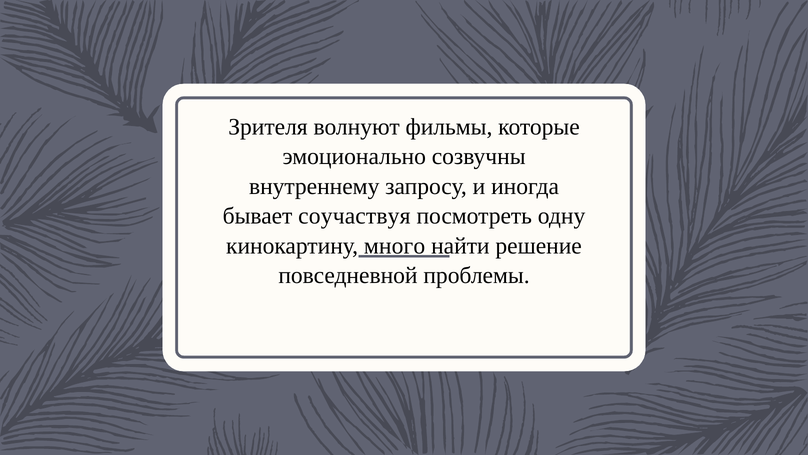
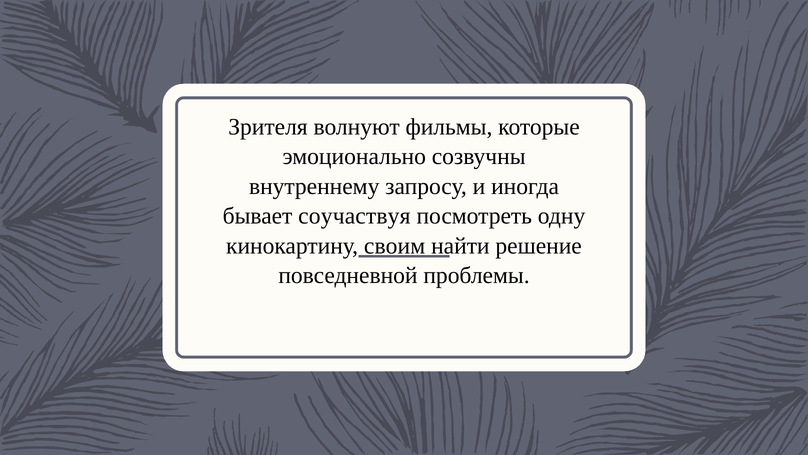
много: много -> своим (395, 245)
